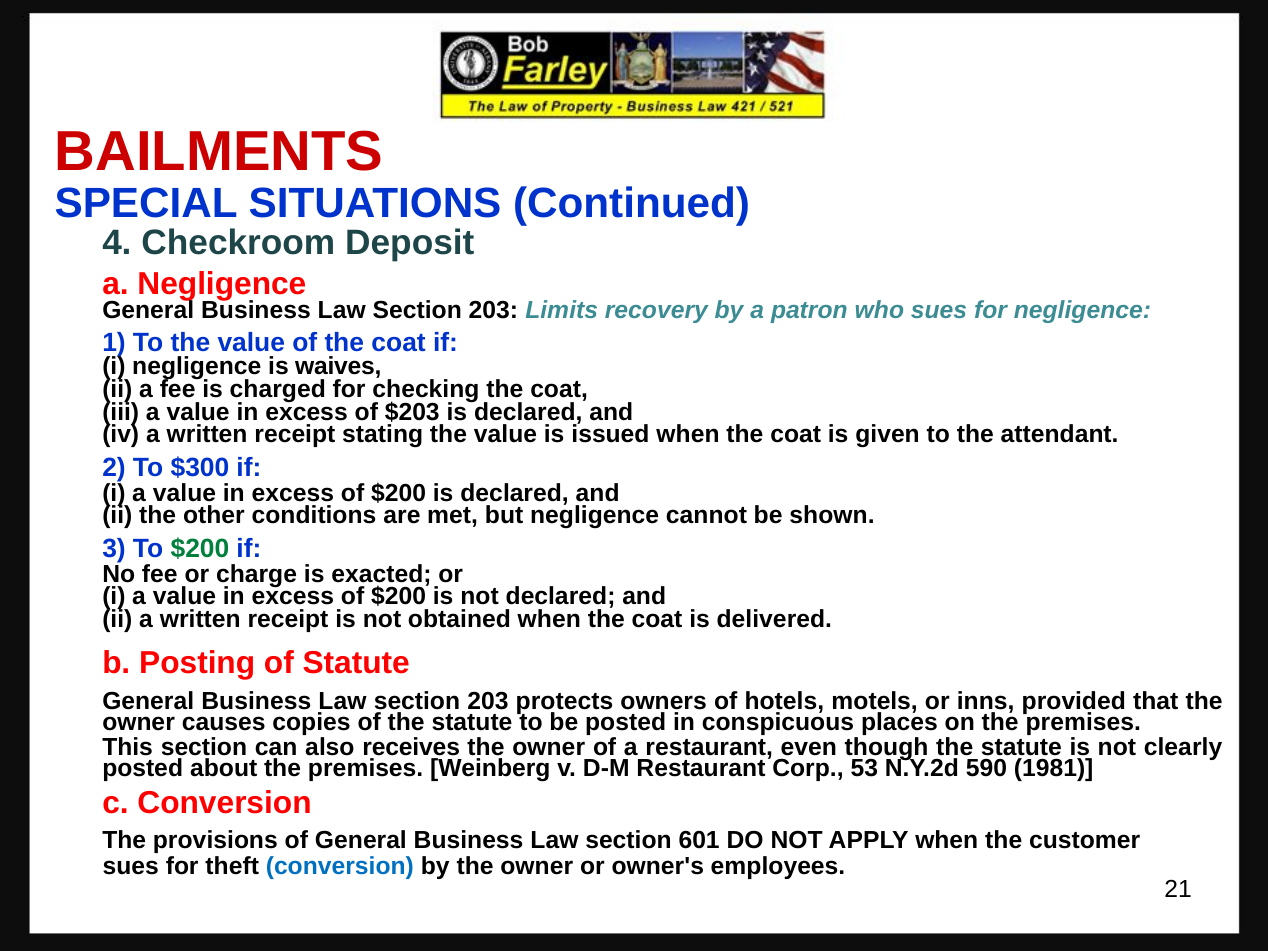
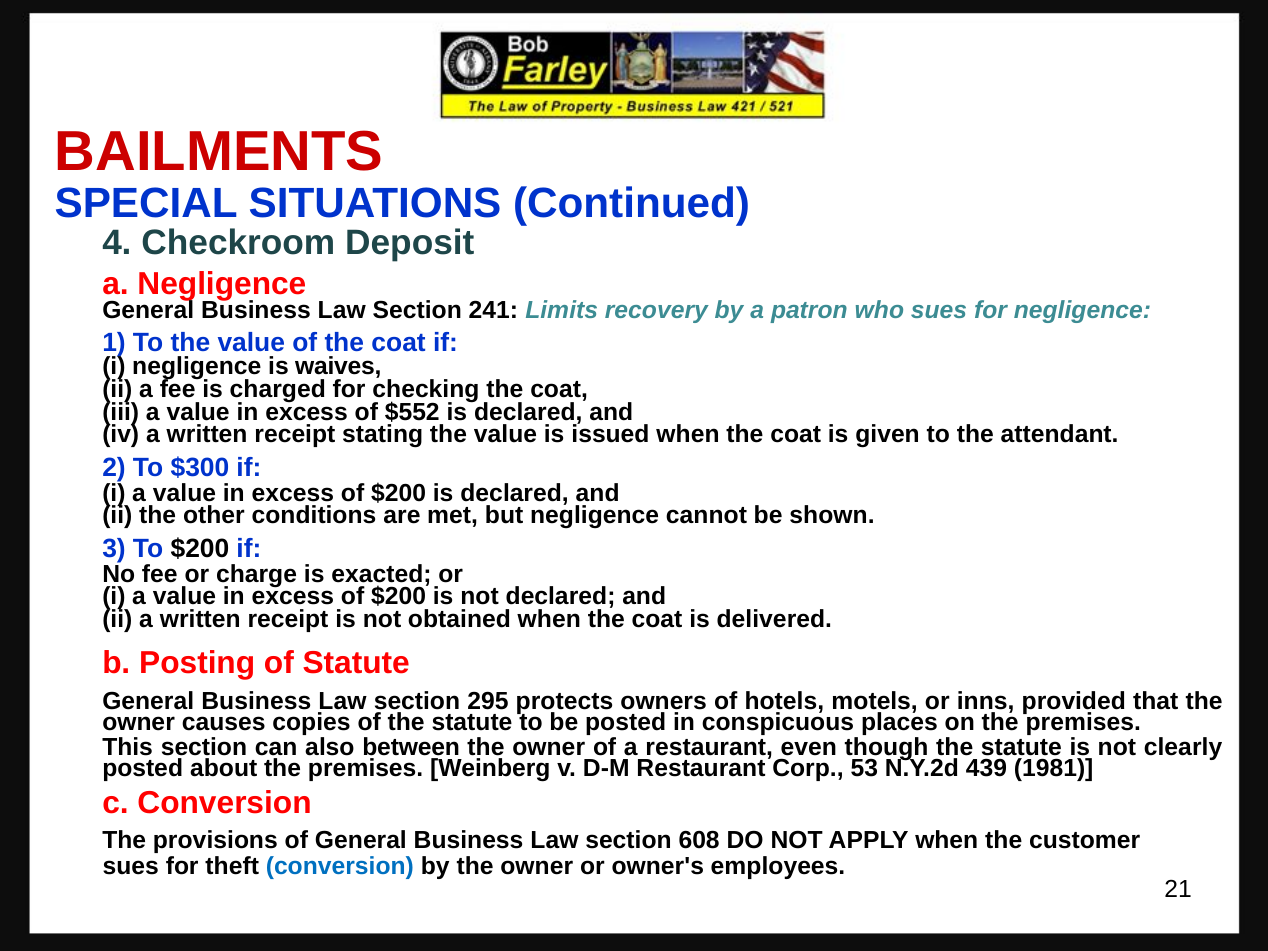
203: 203 -> 241 (493, 310)
$203: $203 -> $552 (412, 412)
$200 colour: green -> black (200, 549)
203: 203 -> 295 (488, 701)
receives: receives -> between (411, 748)
590: 590 -> 439 (986, 769)
601: 601 -> 608 (699, 841)
